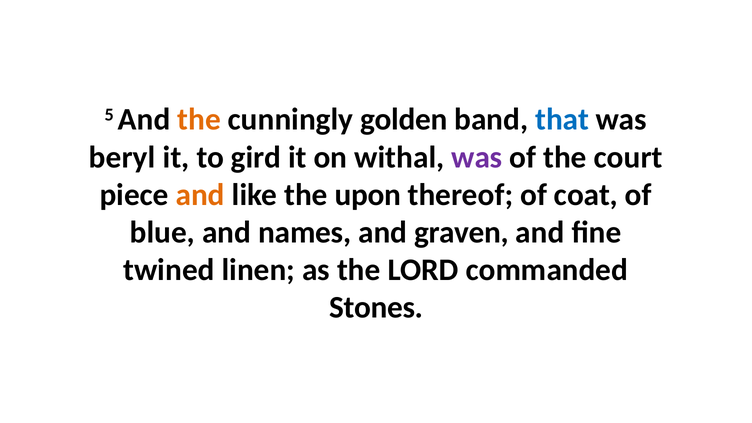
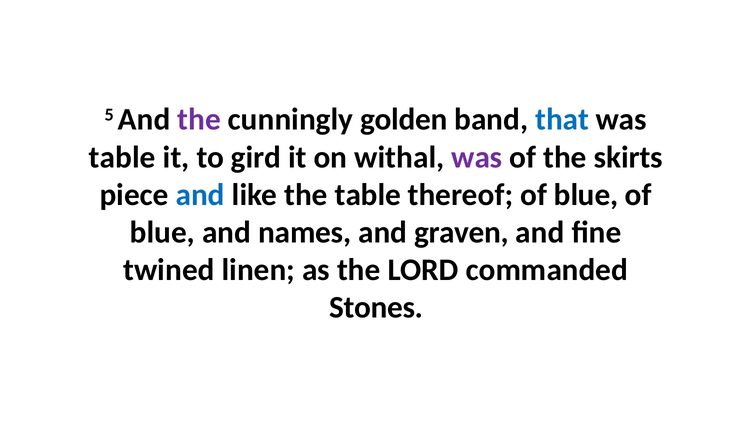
the colour: orange -> purple (199, 120)
beryl: beryl -> table (122, 157)
court: court -> skirts (628, 157)
and colour: orange -> blue (200, 195)
the upon: upon -> table (368, 195)
thereof of coat: coat -> blue (586, 195)
